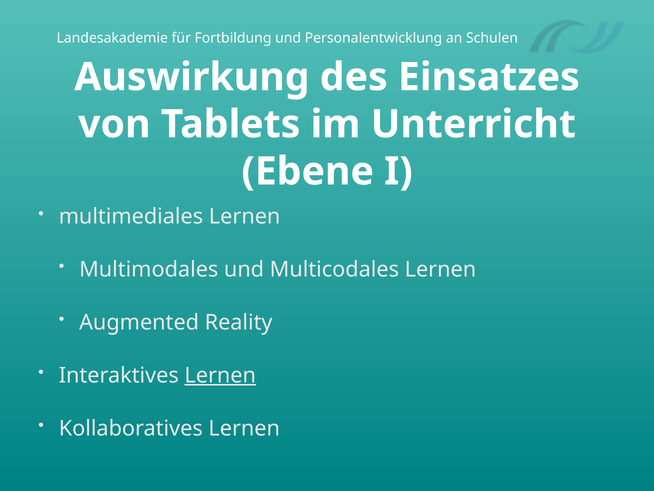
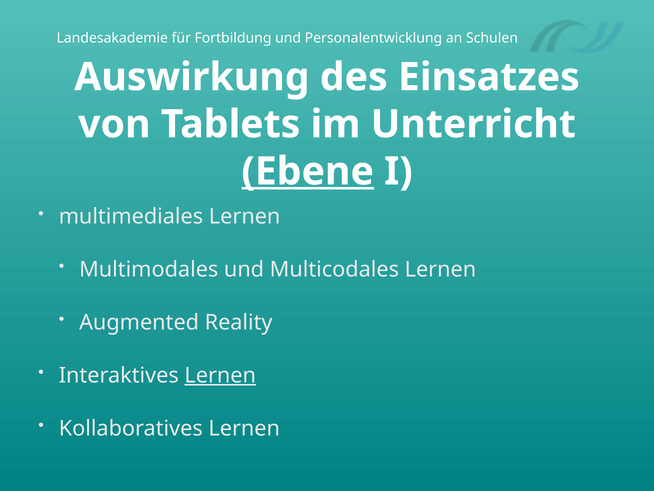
Ebene underline: none -> present (308, 171)
